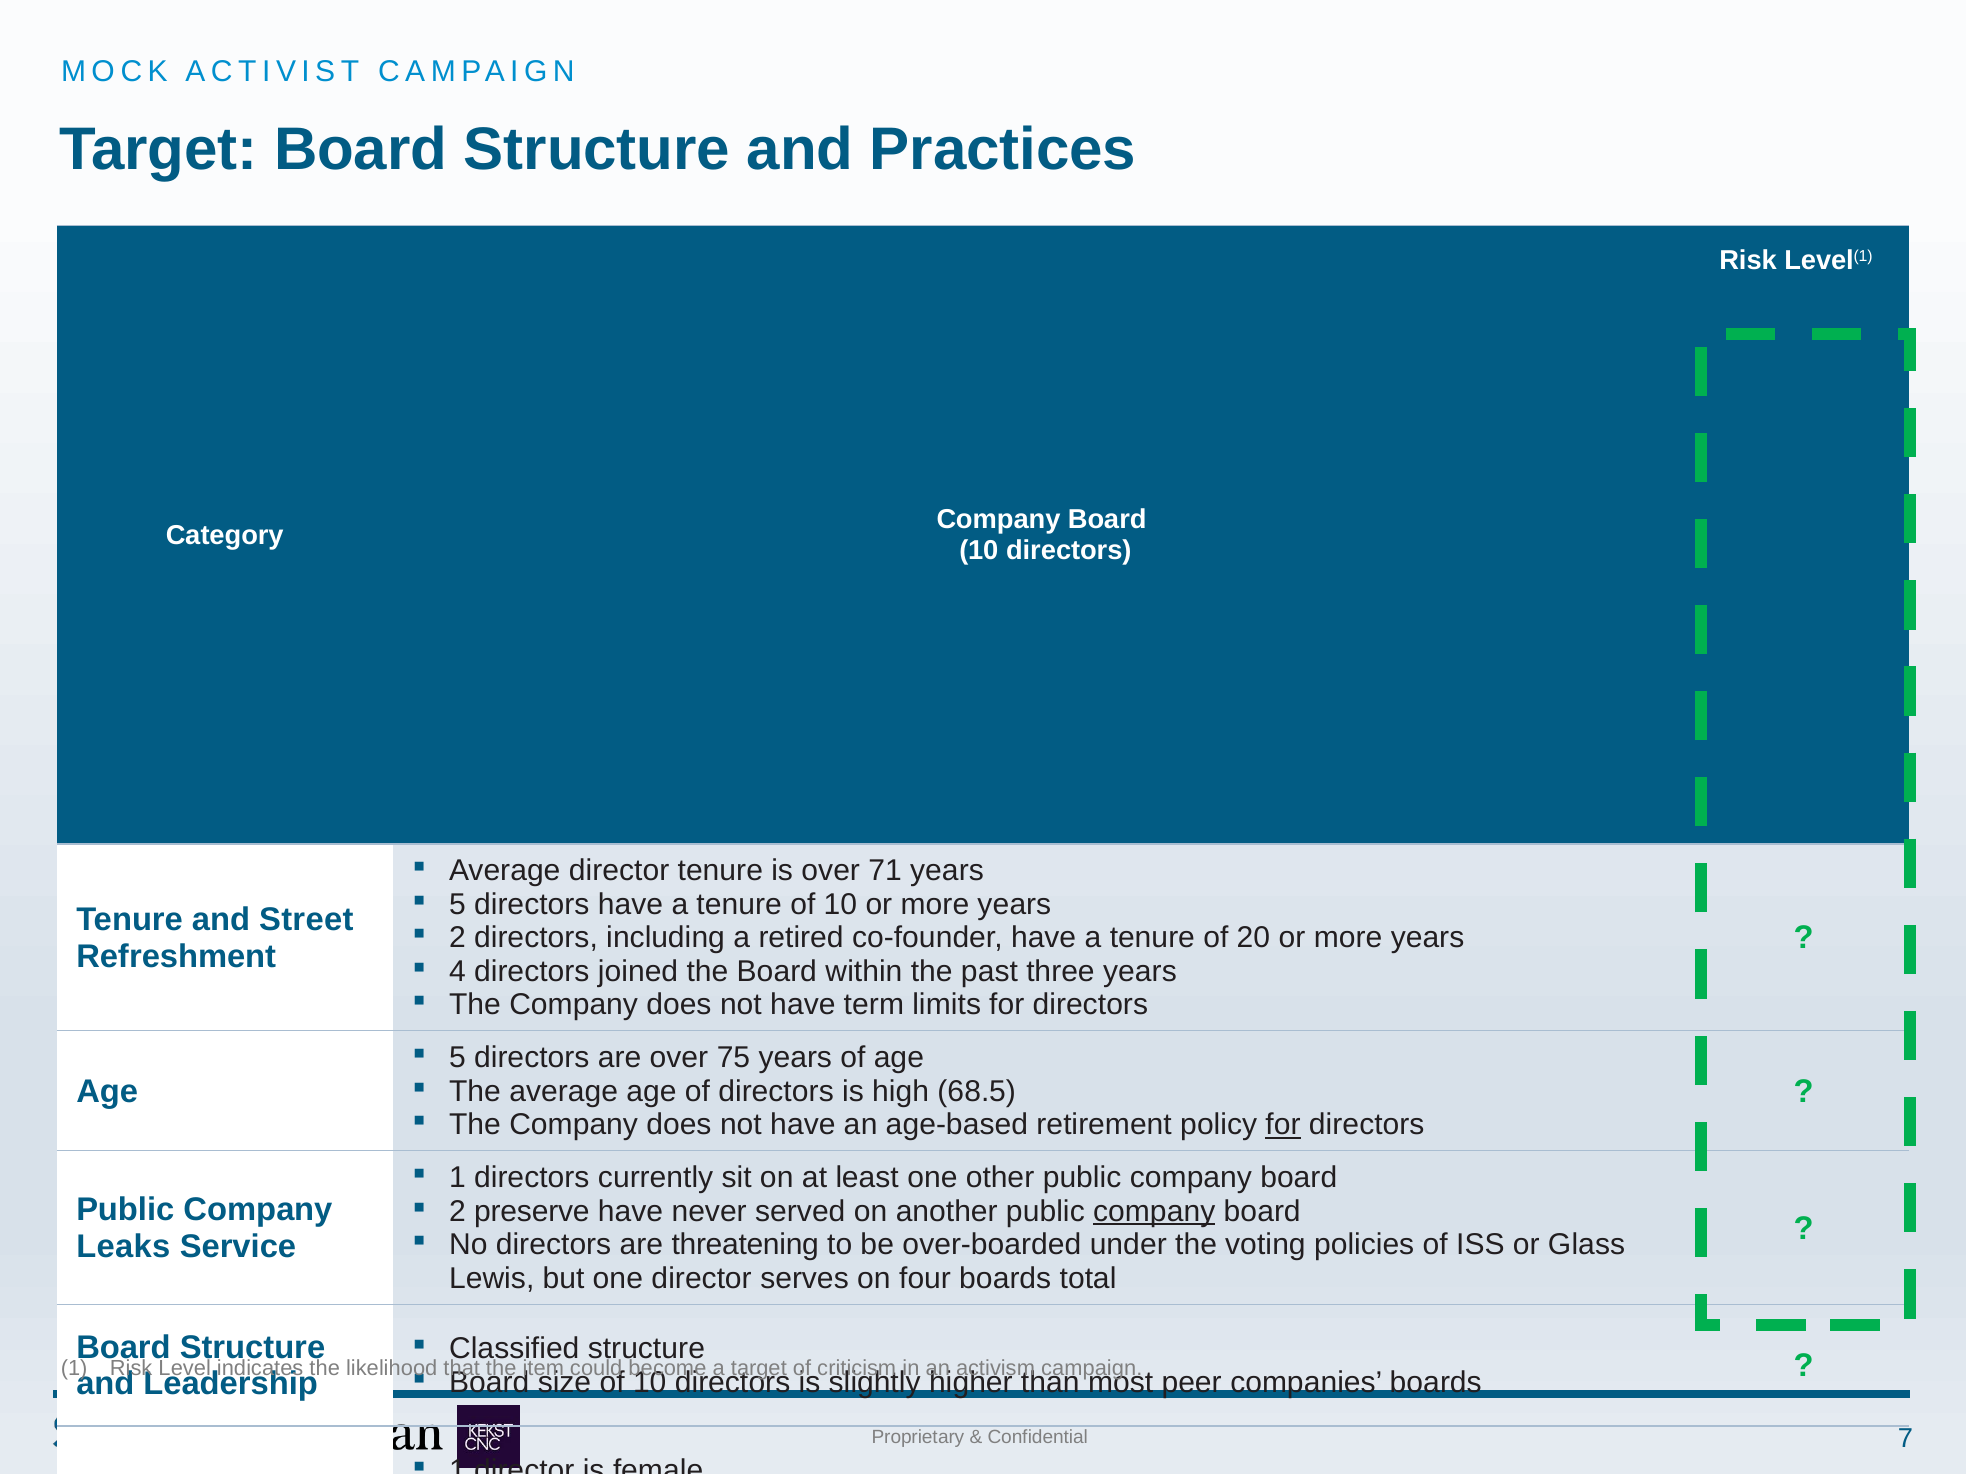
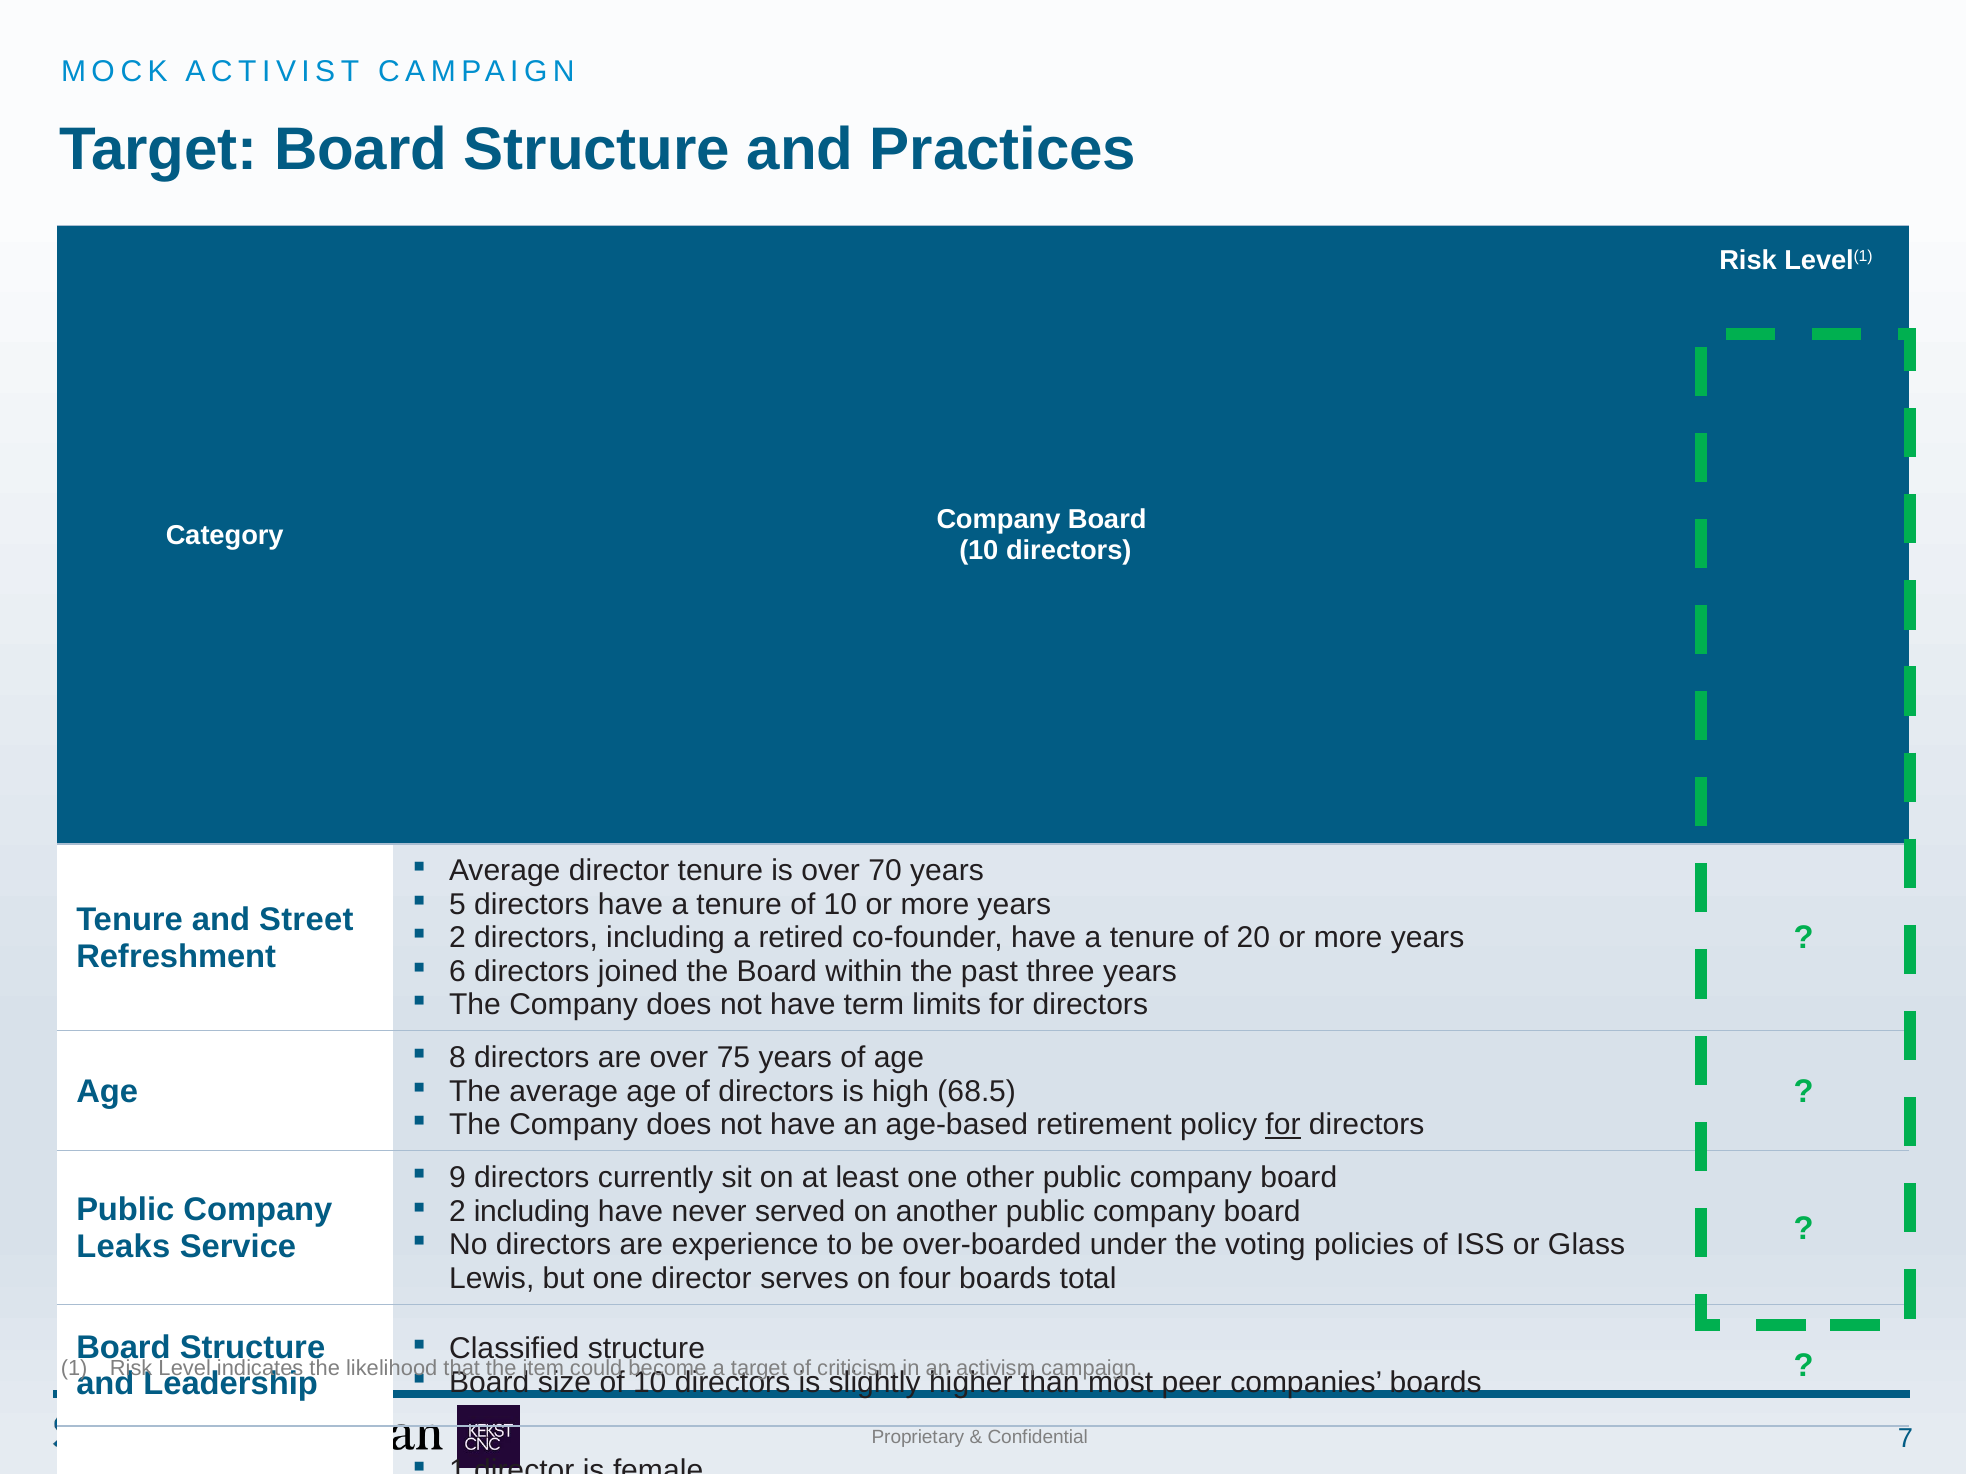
71: 71 -> 70 (885, 871)
4: 4 -> 6 (458, 972)
5: 5 -> 8 (458, 1058)
1: 1 -> 9 (458, 1178)
2 preserve: preserve -> including (532, 1212)
company underline: present -> none (1154, 1212)
threatening: threatening -> experience (745, 1245)
